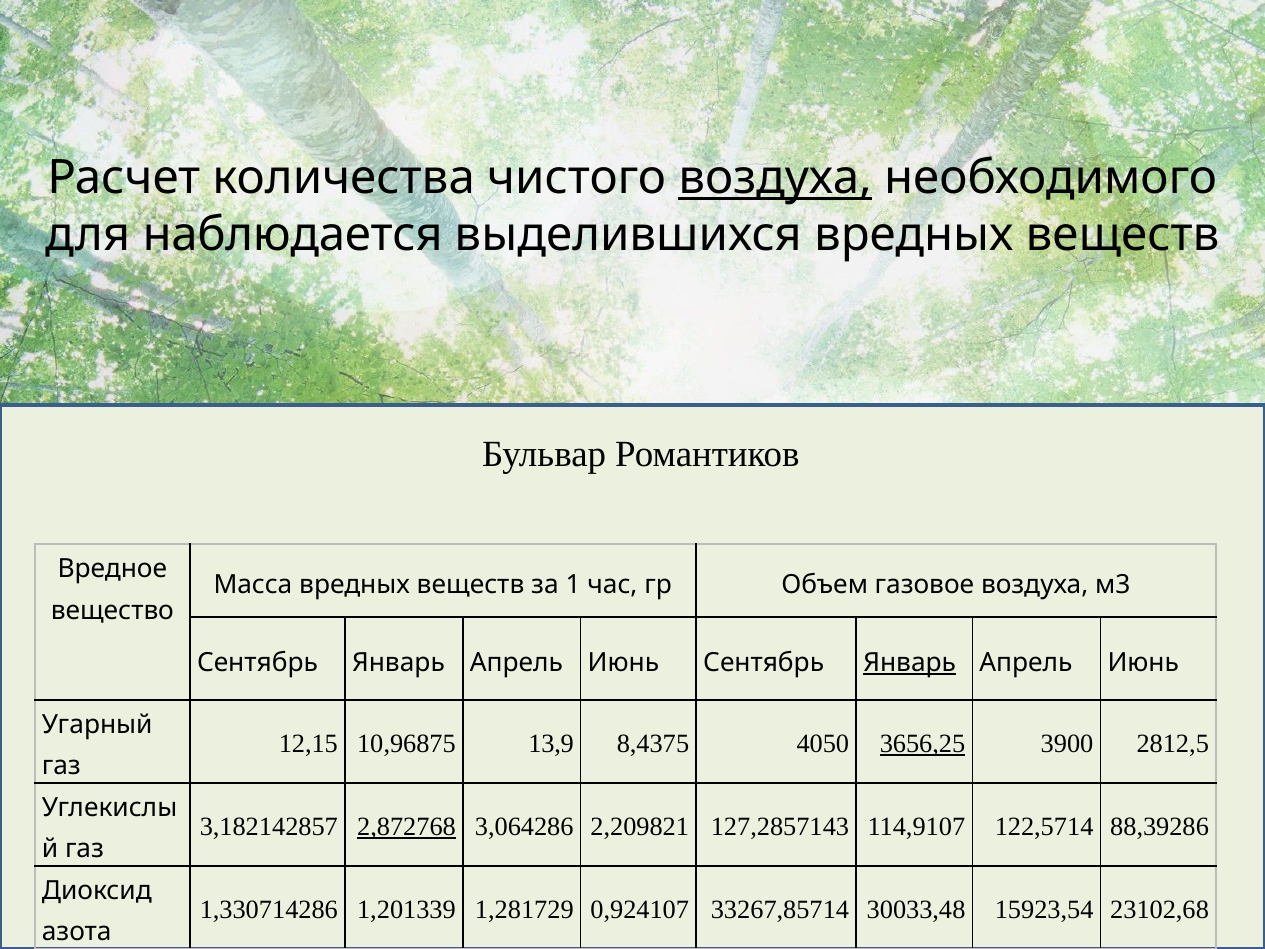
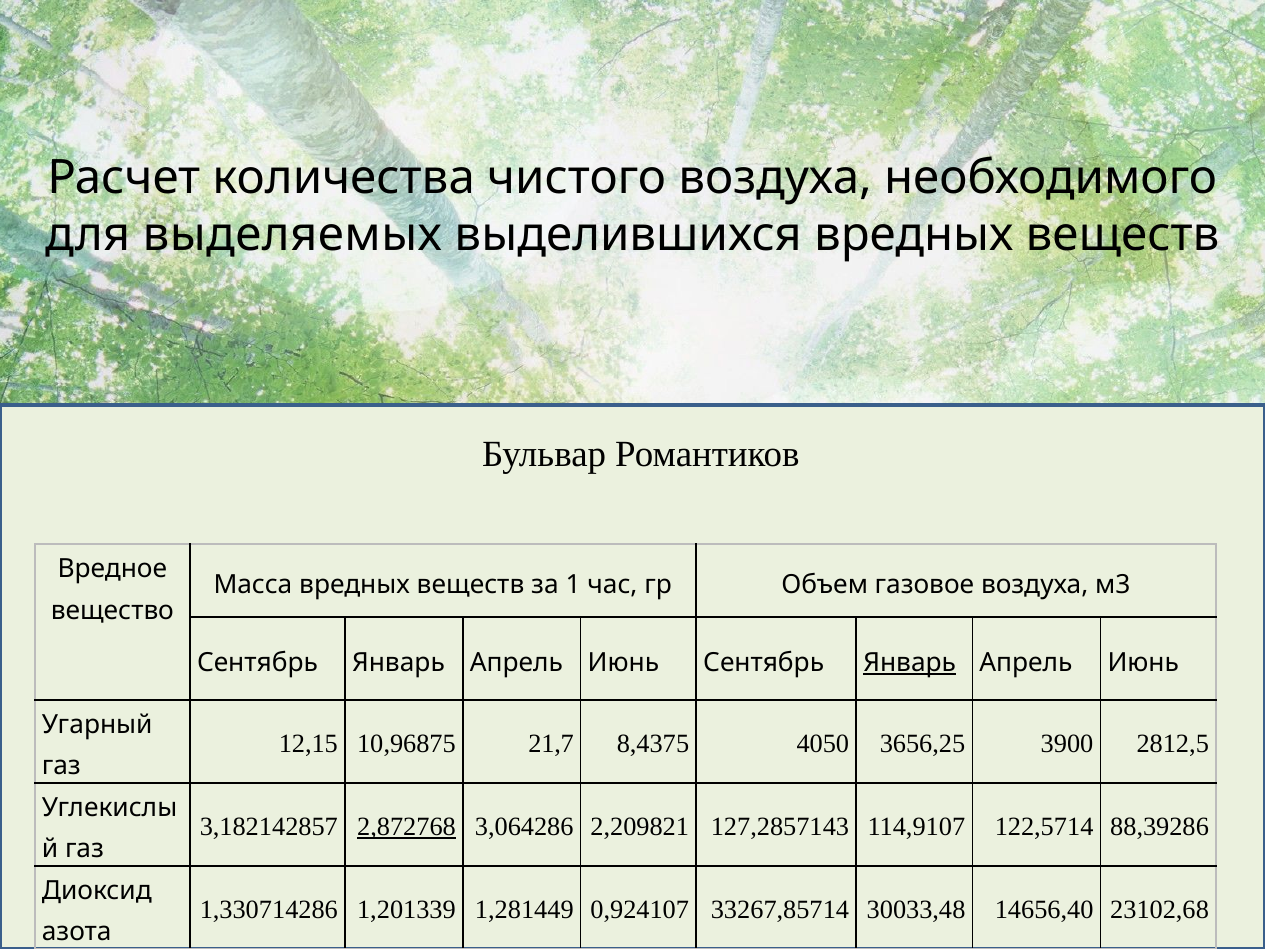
воздуха underline: present -> none (775, 178)
наблюдается: наблюдается -> выделяемых (292, 235)
13,9: 13,9 -> 21,7 (551, 744)
3656,25 underline: present -> none (922, 744)
1,281729: 1,281729 -> 1,281449 (524, 909)
15923,54: 15923,54 -> 14656,40 (1044, 909)
